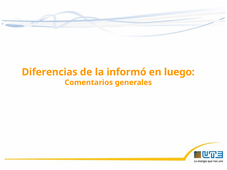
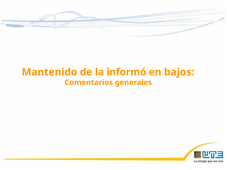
Diferencias: Diferencias -> Mantenido (50, 72)
luego: luego -> bajos (179, 72)
